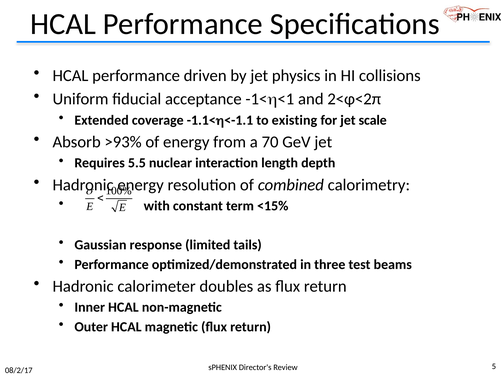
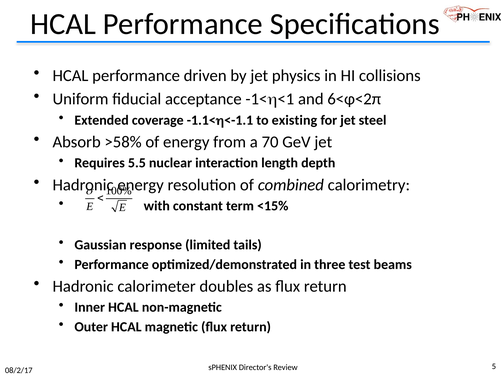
2<φ<2π: 2<φ<2π -> 6<φ<2π (354, 99)
scale: scale -> steel (373, 120)
>93%: >93% -> >58% (123, 142)
